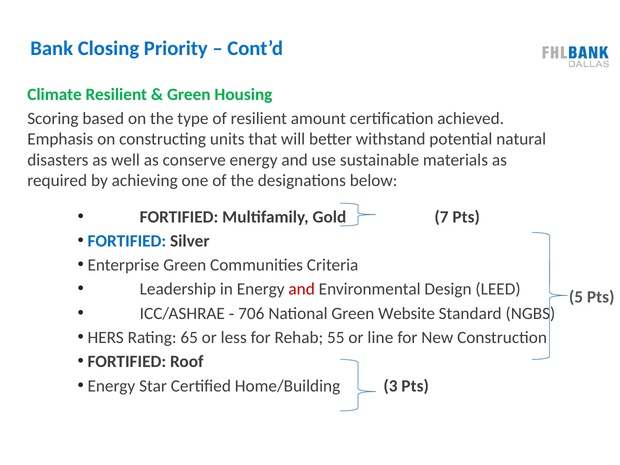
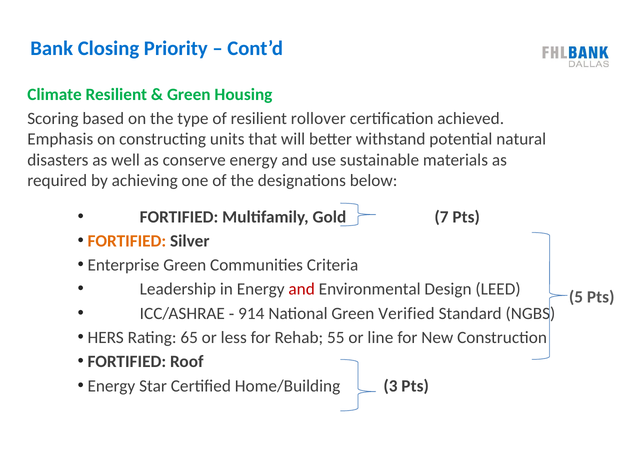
amount: amount -> rollover (318, 119)
FORTIFIED colour: blue -> orange (127, 241)
706: 706 -> 914 (251, 313)
Website: Website -> Verified (406, 313)
